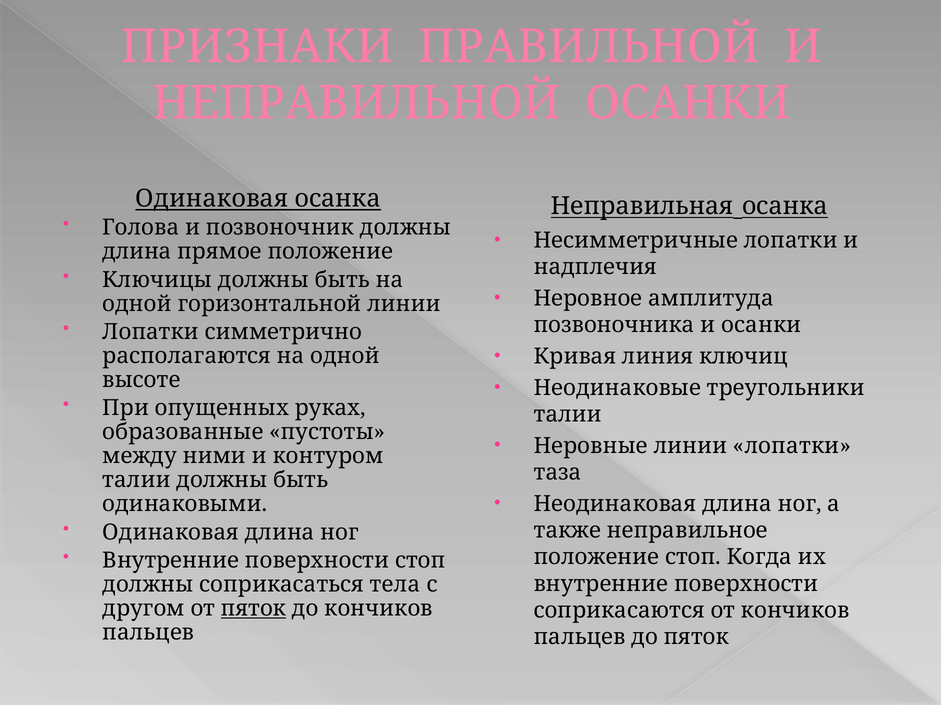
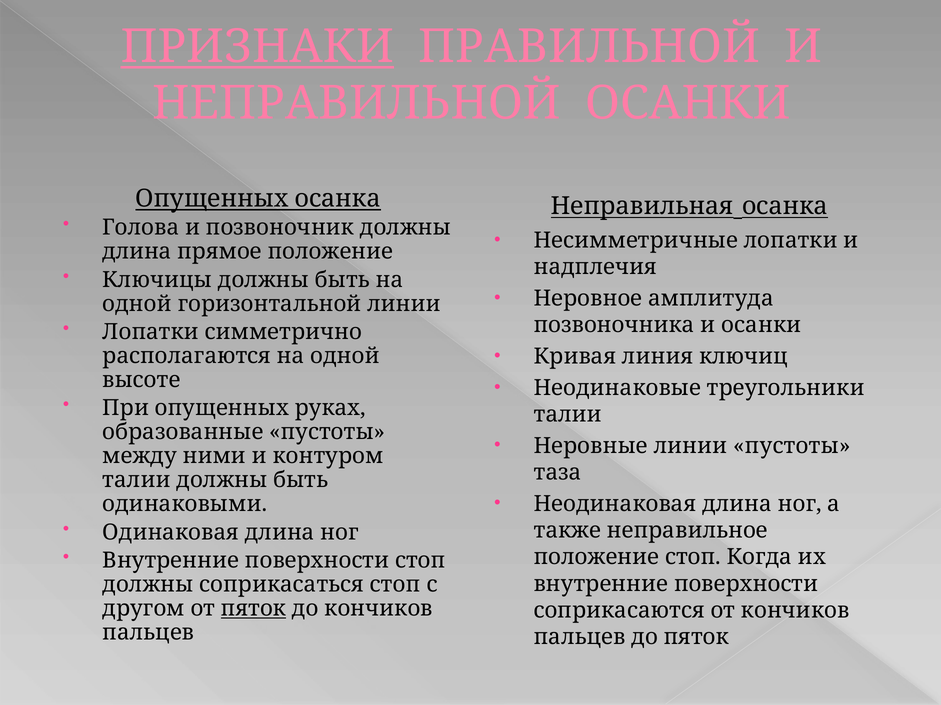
ПРИЗНАКИ underline: none -> present (257, 47)
Одинаковая: Одинаковая -> Опущенных (212, 199)
линии лопатки: лопатки -> пустоты (792, 446)
соприкасаться тела: тела -> стоп (395, 585)
